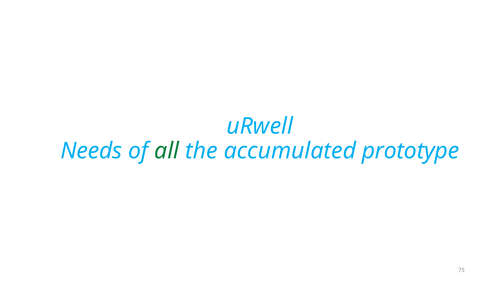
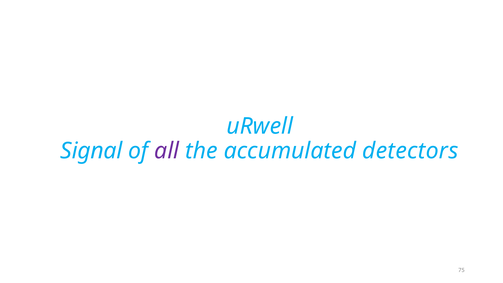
Needs: Needs -> Signal (91, 151)
all colour: green -> purple (167, 151)
prototype: prototype -> detectors (410, 151)
